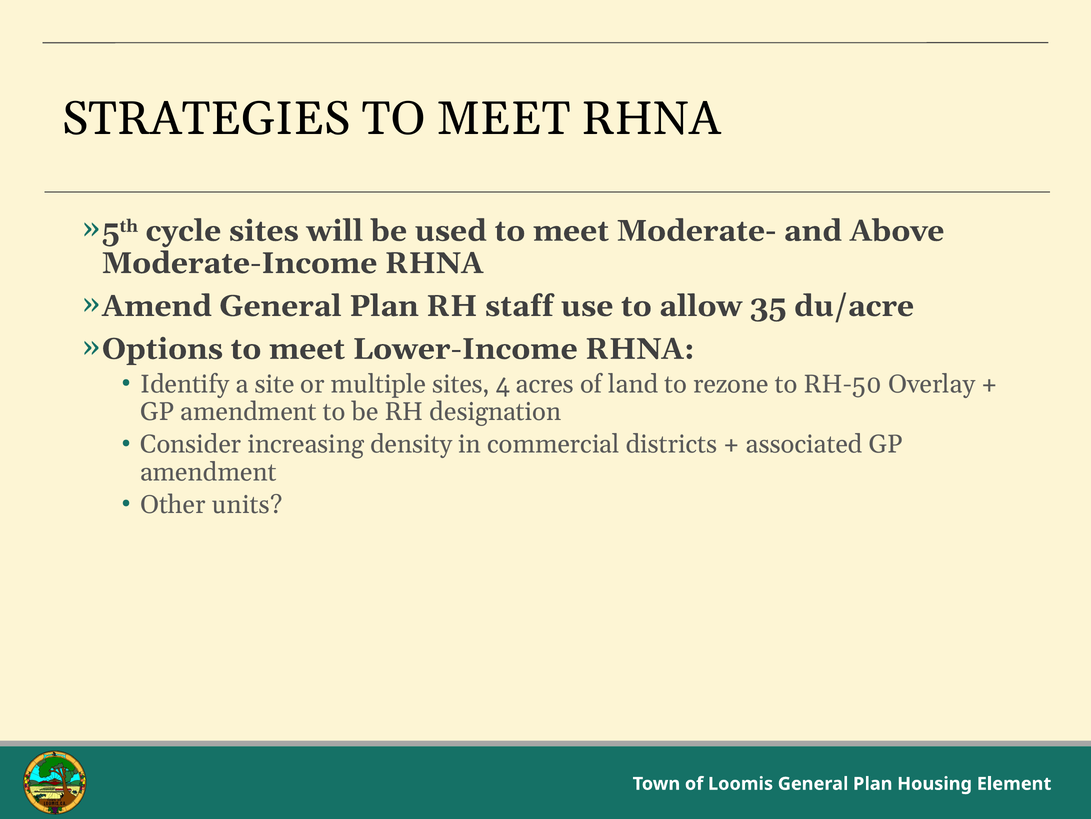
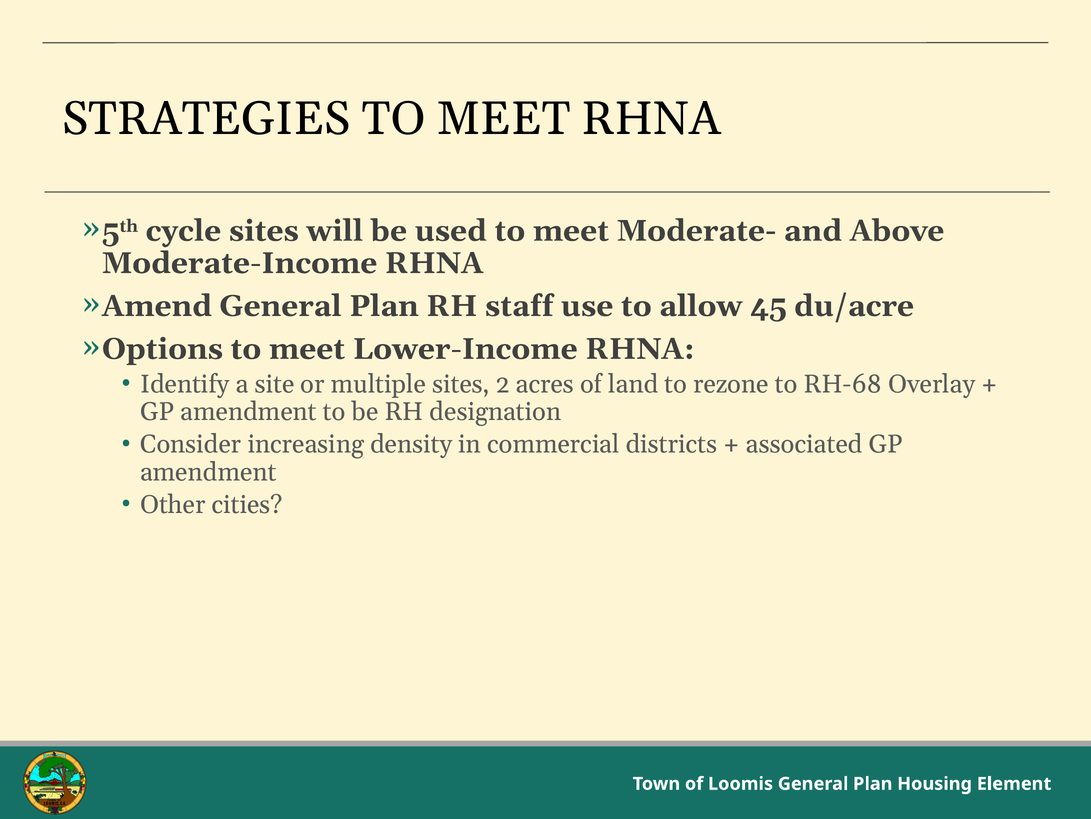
35: 35 -> 45 (768, 306)
4: 4 -> 2 (503, 384)
RH-50: RH-50 -> RH-68 (843, 384)
units: units -> cities (247, 504)
